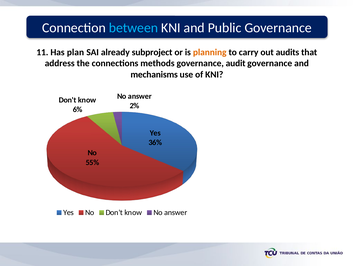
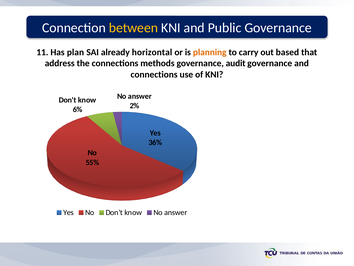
between colour: light blue -> yellow (133, 28)
subproject: subproject -> horizontal (152, 52)
audits: audits -> based (287, 52)
mechanisms: mechanisms -> connections (154, 74)
